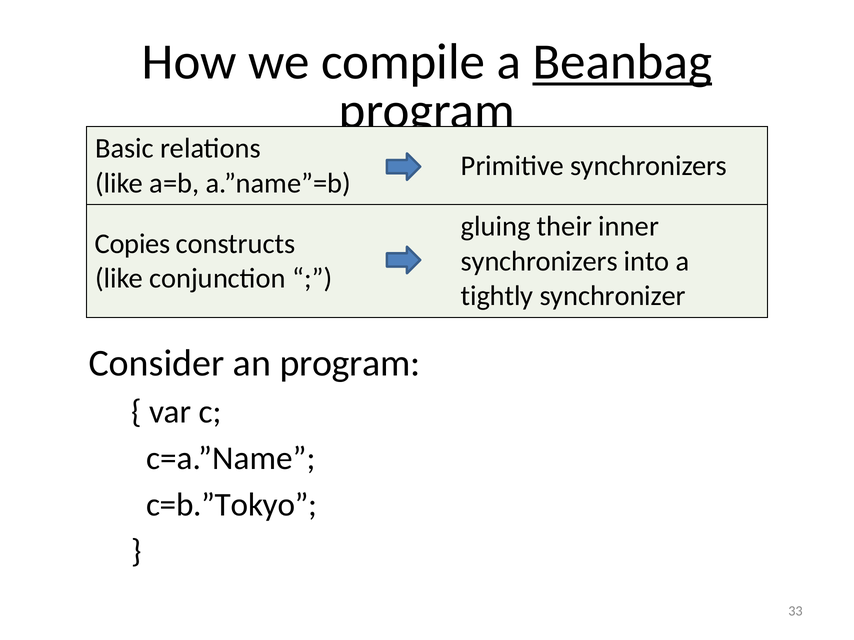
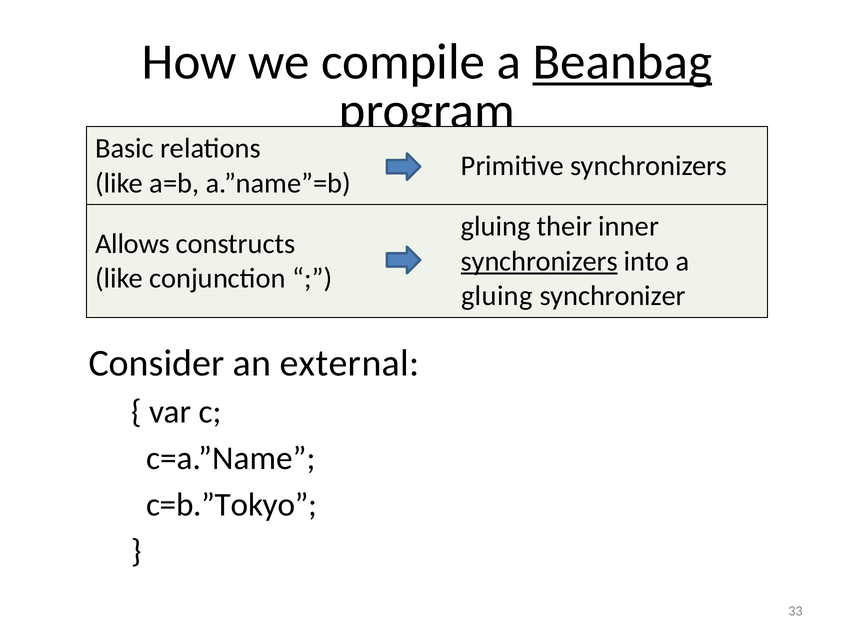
Copies: Copies -> Allows (133, 244)
synchronizers underline: none -> present (539, 261)
tightly: tightly -> gluing (497, 296)
an program: program -> external (350, 363)
